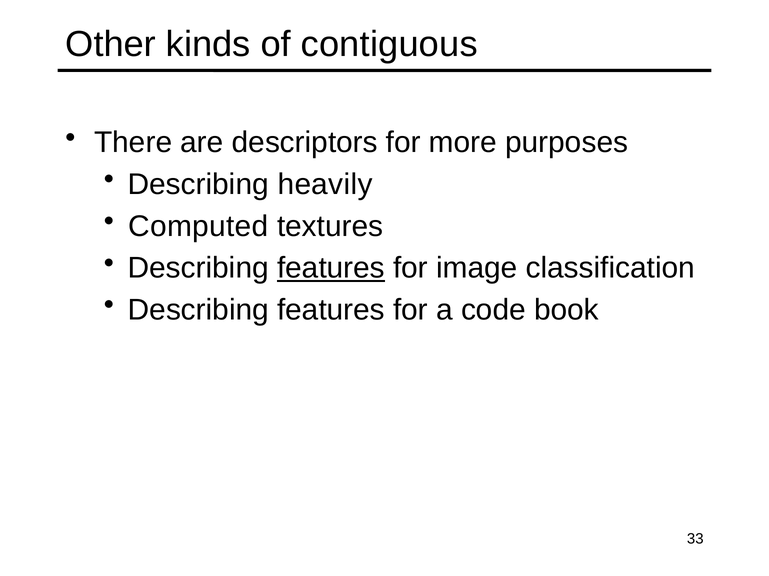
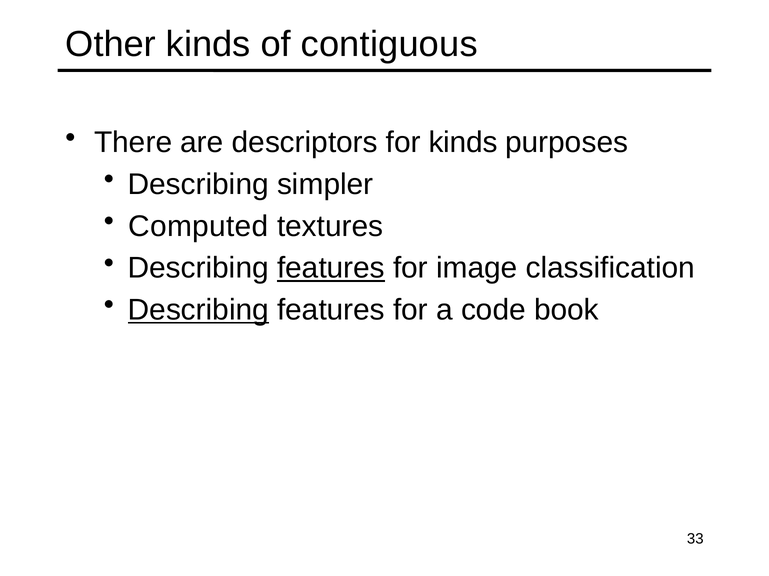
for more: more -> kinds (463, 143)
heavily: heavily -> simpler (325, 185)
Describing underline: none -> present (198, 310)
